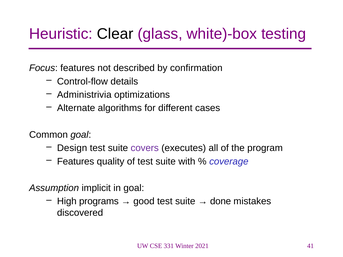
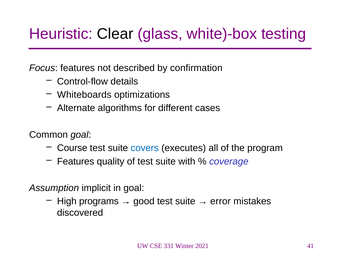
Administrivia: Administrivia -> Whiteboards (84, 95)
Design: Design -> Course (72, 148)
covers colour: purple -> blue (145, 148)
done: done -> error (220, 202)
